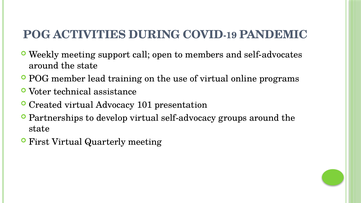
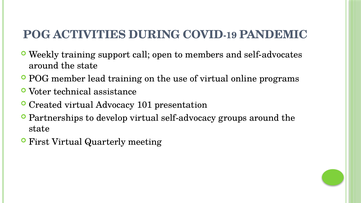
Weekly meeting: meeting -> training (78, 55)
